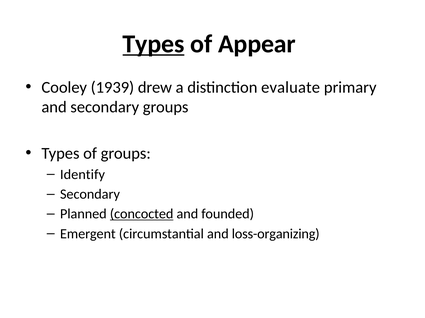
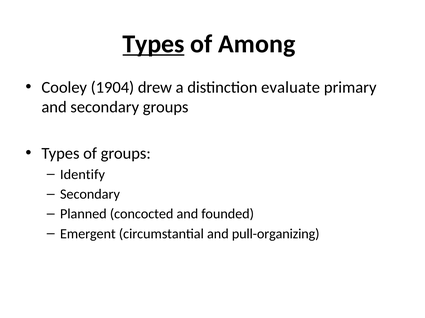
Appear: Appear -> Among (257, 44)
1939: 1939 -> 1904 (112, 88)
concocted underline: present -> none (142, 214)
loss-organizing: loss-organizing -> pull-organizing (276, 234)
